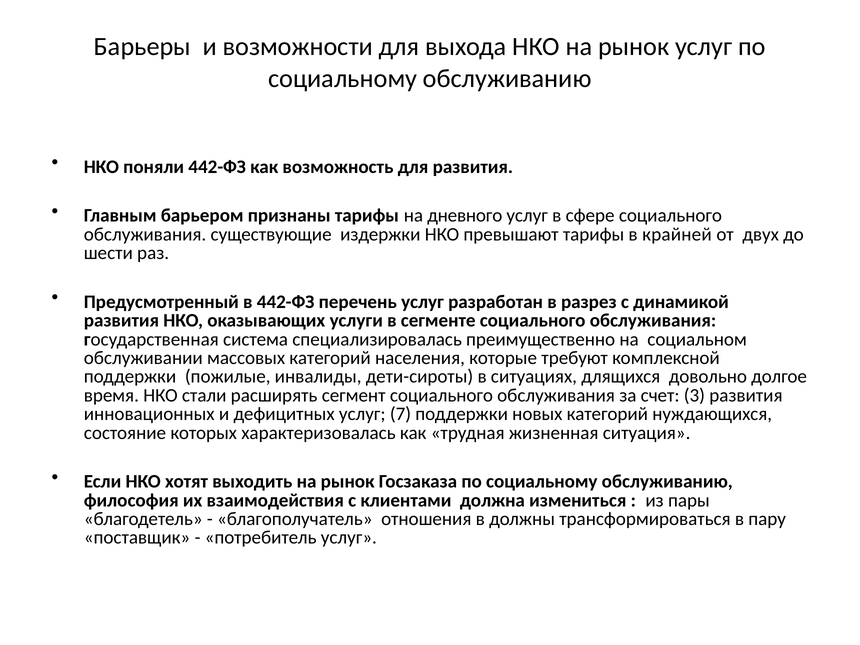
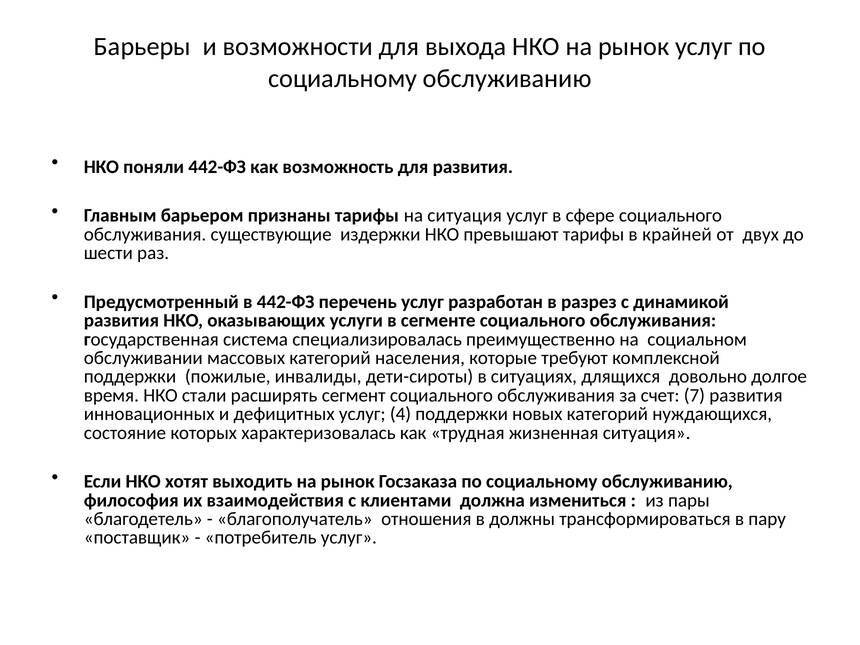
на дневного: дневного -> ситуация (465, 216)
3: 3 -> 7 (694, 395)
7: 7 -> 4 (401, 414)
